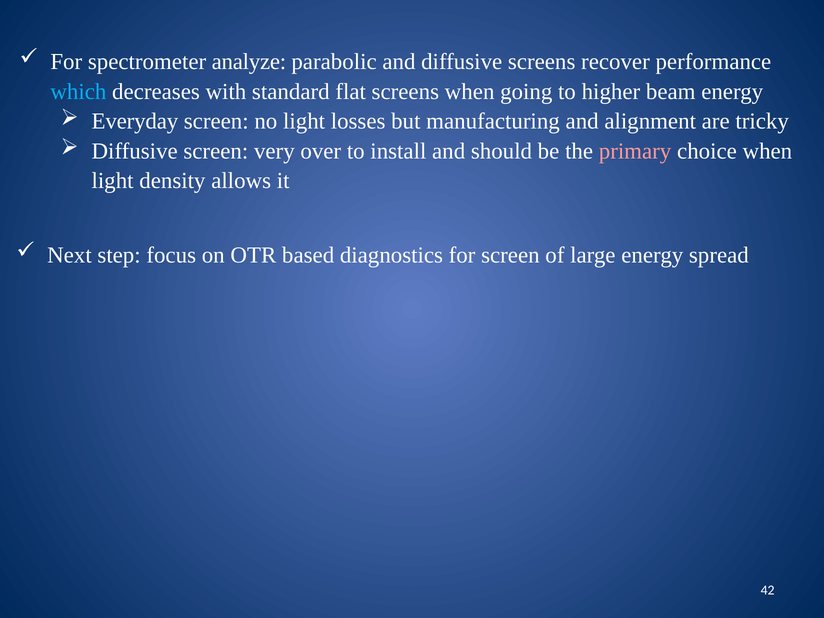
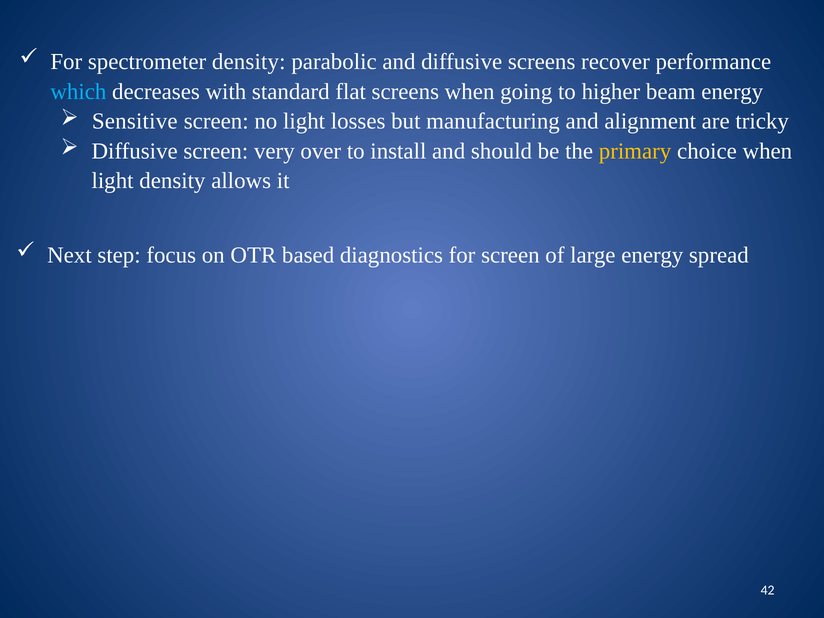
spectrometer analyze: analyze -> density (249, 62)
Everyday: Everyday -> Sensitive (135, 121)
primary colour: pink -> yellow (635, 151)
